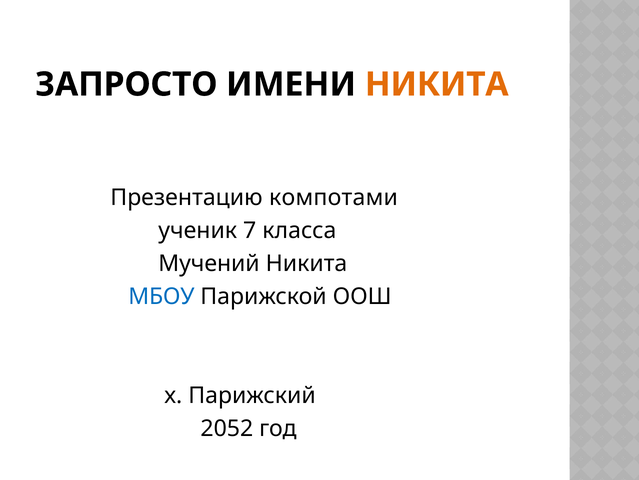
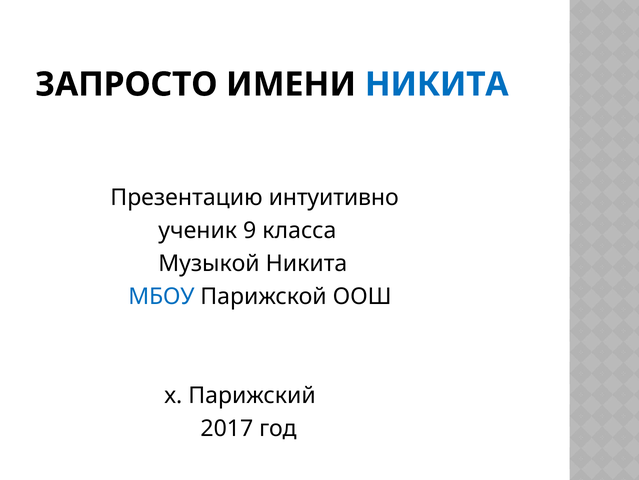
НИКИТА colour: orange -> blue (437, 84)
компотами: компотами -> интуитивно (334, 197)
7: 7 -> 9 (250, 230)
Мучений: Мучений -> Музыкой (209, 263)
2052: 2052 -> 2017 (227, 428)
